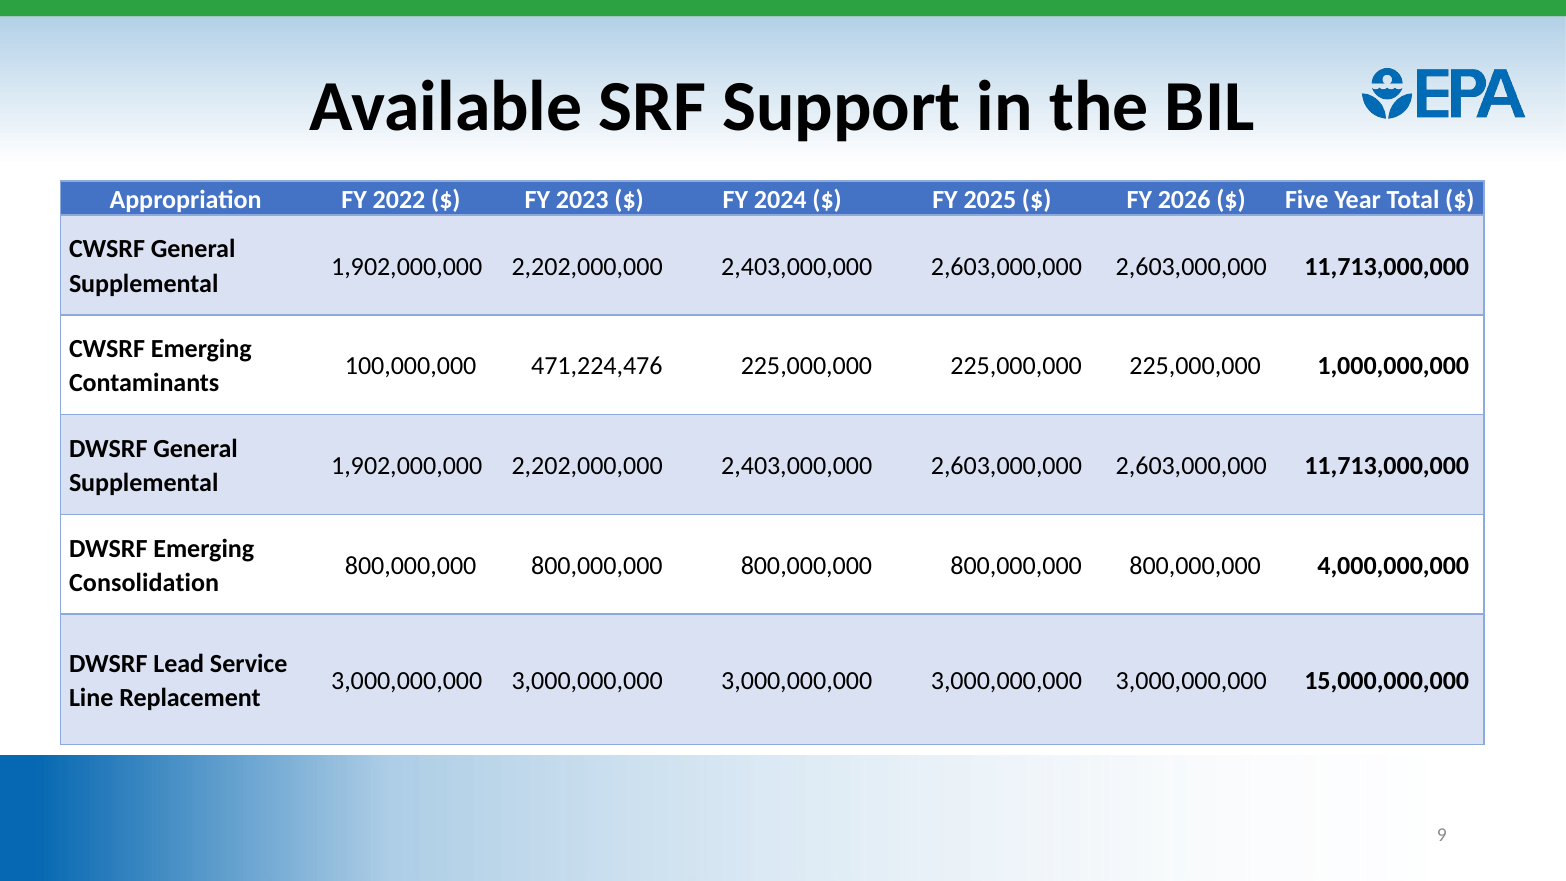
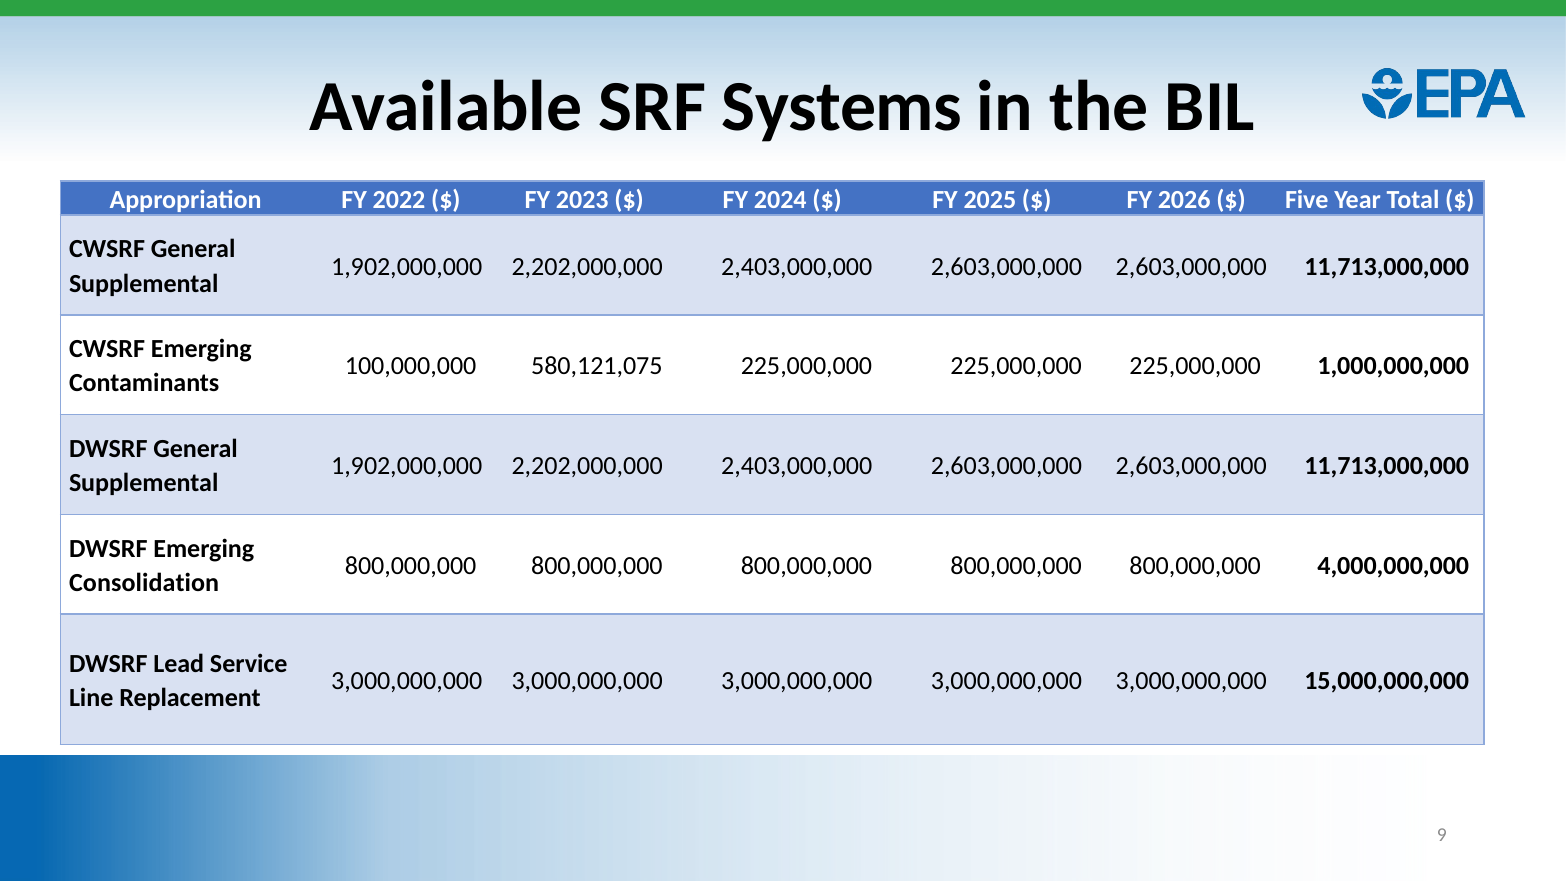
Support: Support -> Systems (842, 106)
471,224,476: 471,224,476 -> 580,121,075 (597, 366)
